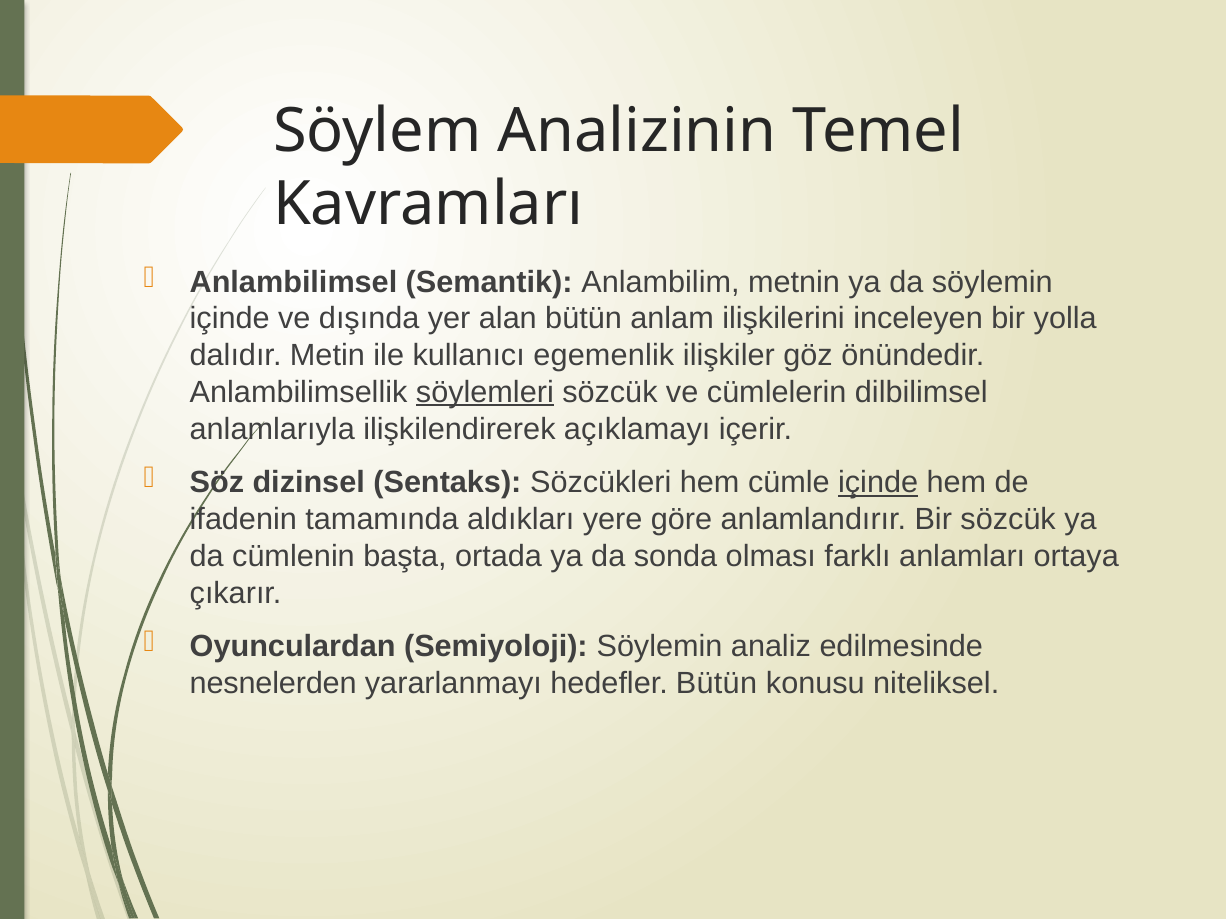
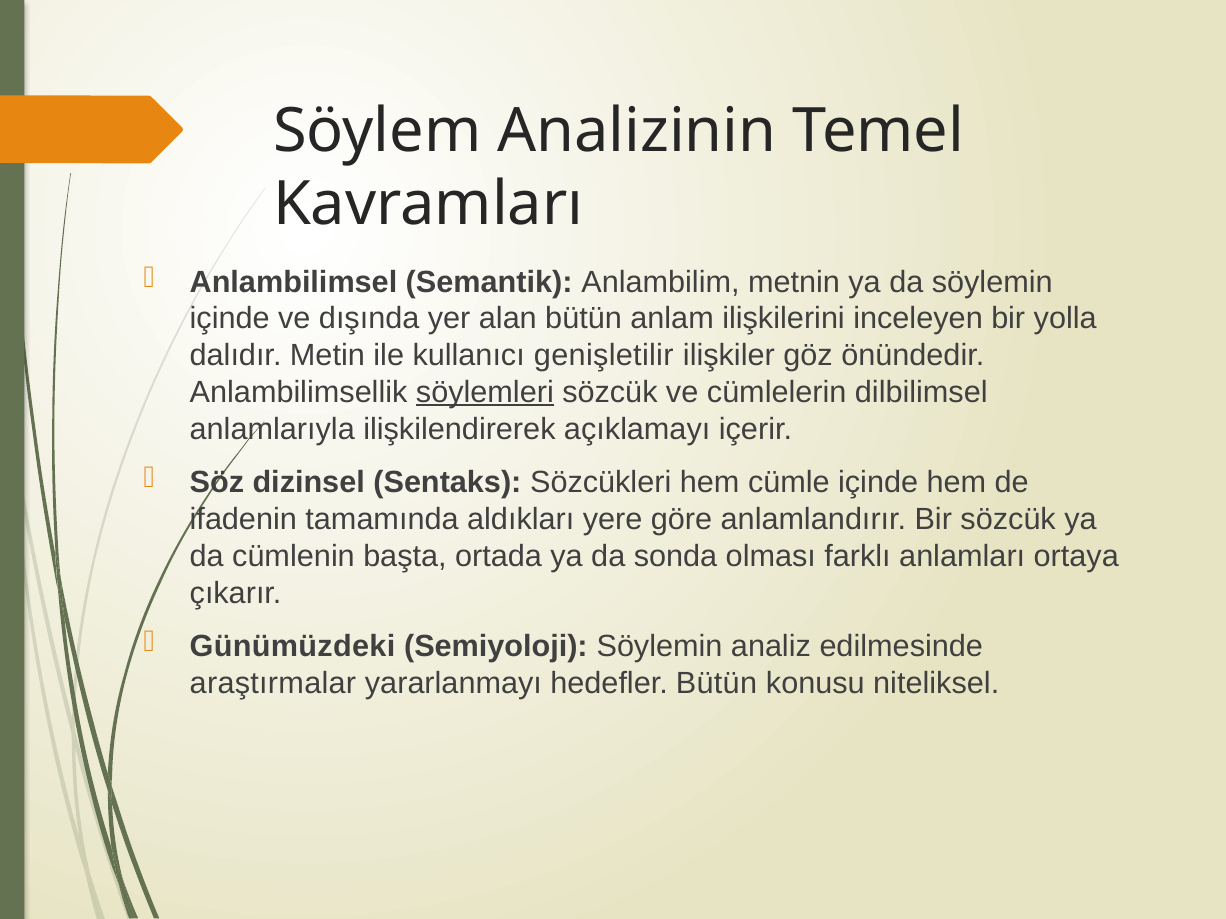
egemenlik: egemenlik -> genişletilir (604, 356)
içinde underline: present -> none (878, 483)
Oyunculardan: Oyunculardan -> Günümüzdeki (292, 647)
nesnelerden: nesnelerden -> araştırmalar (273, 684)
